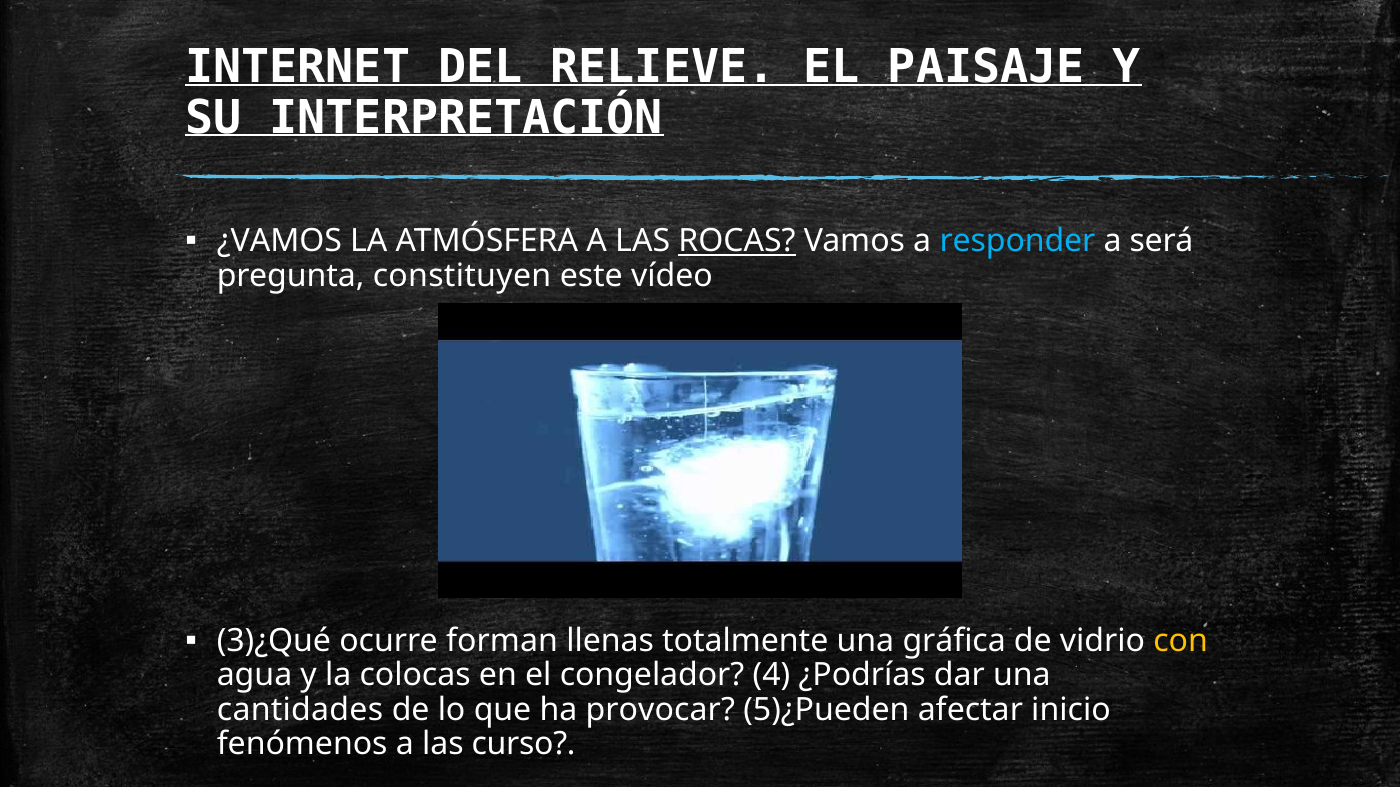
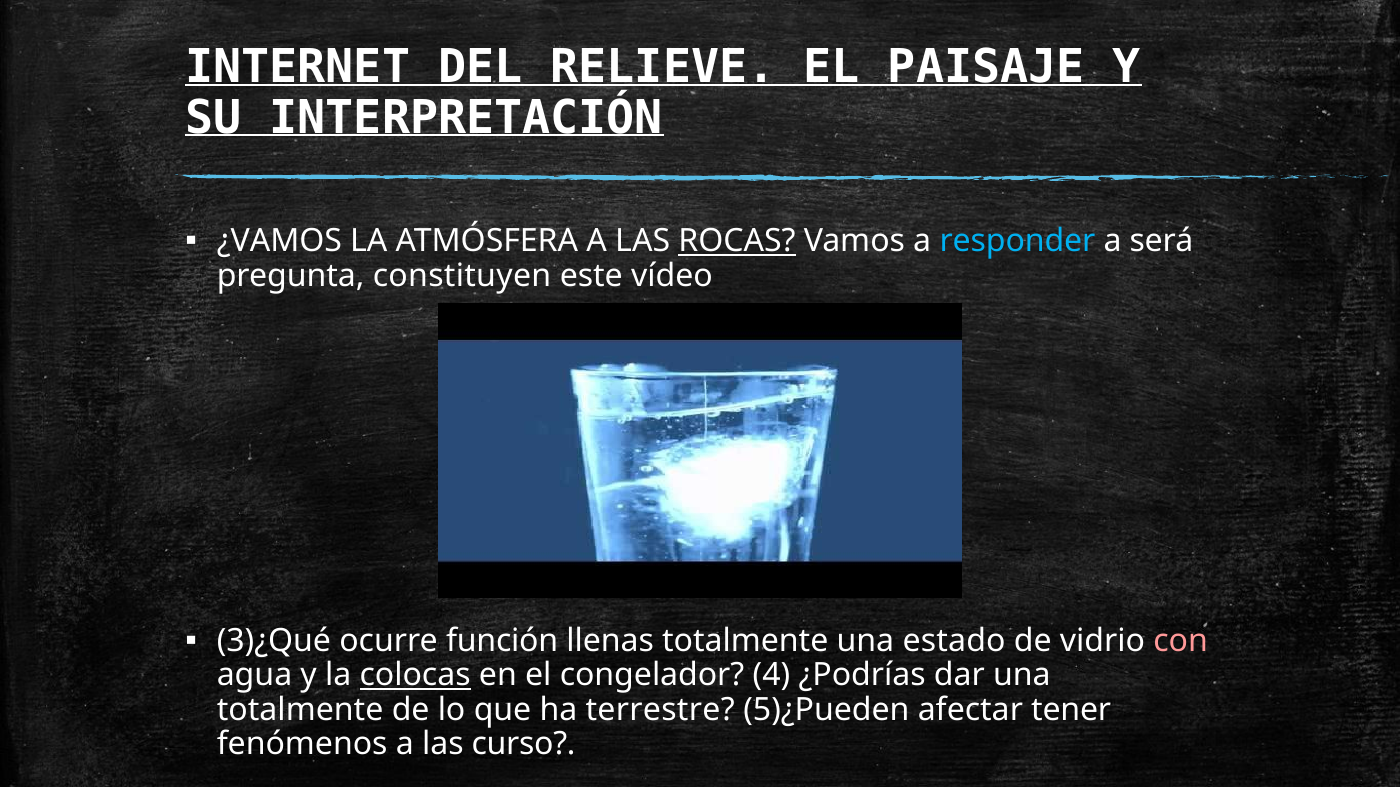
forman: forman -> función (502, 641)
gráfica: gráfica -> estado (954, 641)
con colour: yellow -> pink (1181, 641)
colocas underline: none -> present (415, 676)
cantidades: cantidades -> totalmente (300, 710)
provocar: provocar -> terrestre (660, 710)
inicio: inicio -> tener (1071, 710)
